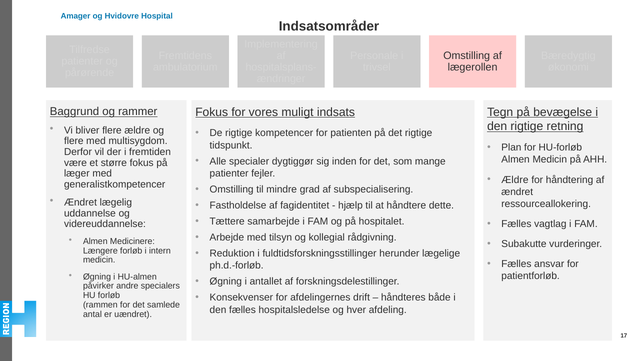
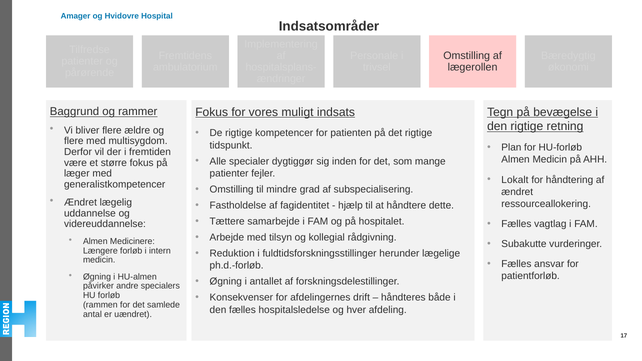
Ældre: Ældre -> Lokalt (515, 180)
